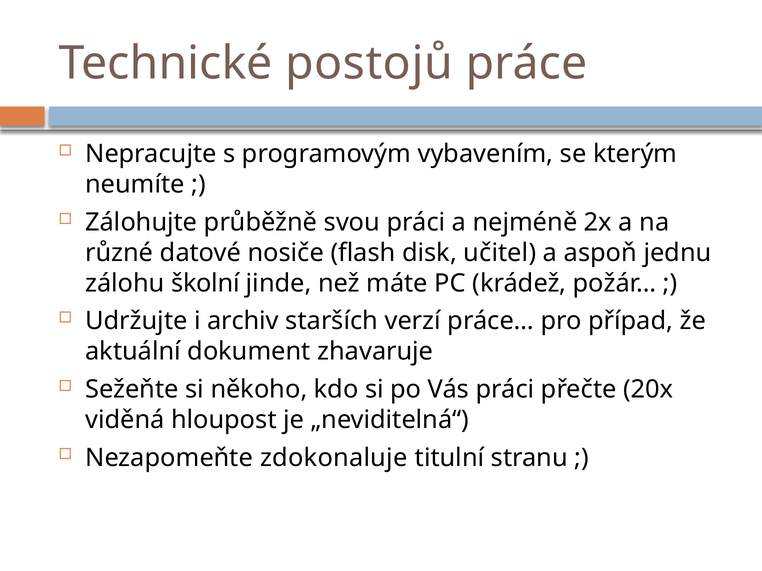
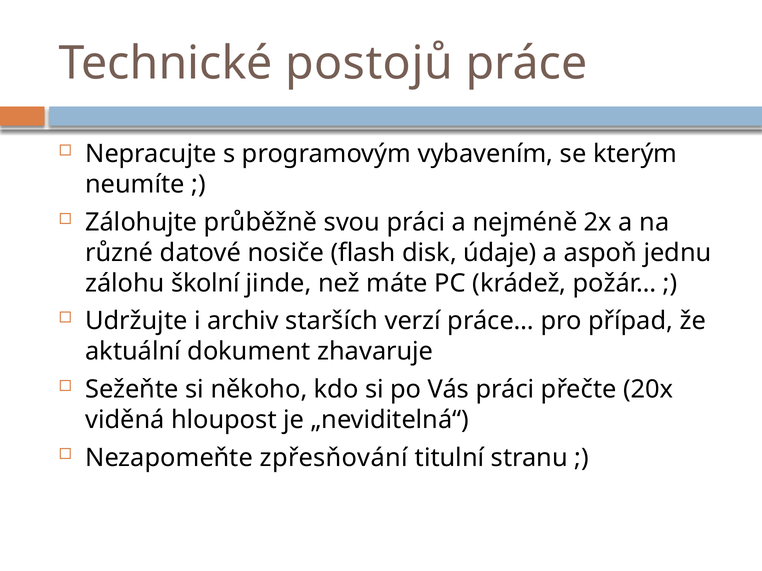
učitel: učitel -> údaje (500, 253)
zdokonaluje: zdokonaluje -> zpřesňování (334, 458)
